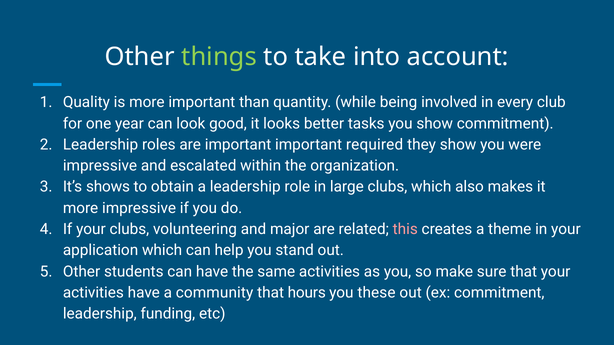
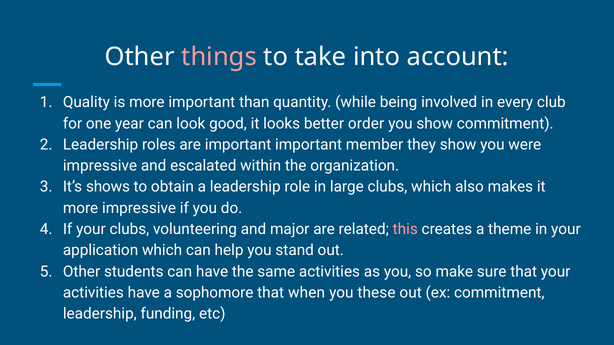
things colour: light green -> pink (219, 57)
tasks: tasks -> order (366, 124)
required: required -> member (375, 145)
community: community -> sophomore (215, 293)
hours: hours -> when (307, 293)
